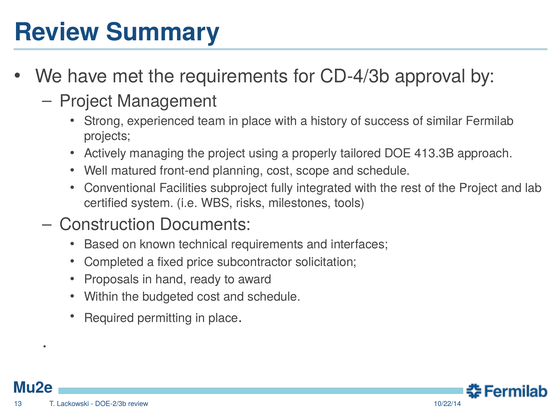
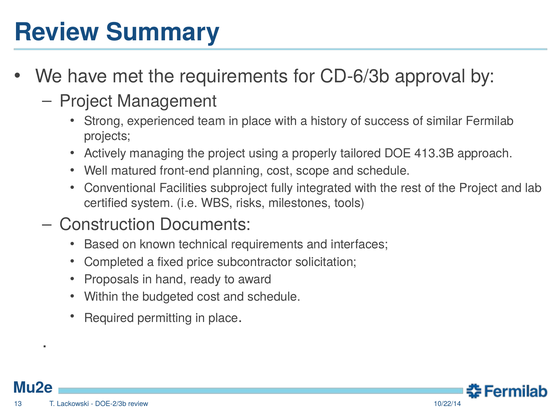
CD-4/3b: CD-4/3b -> CD-6/3b (355, 76)
